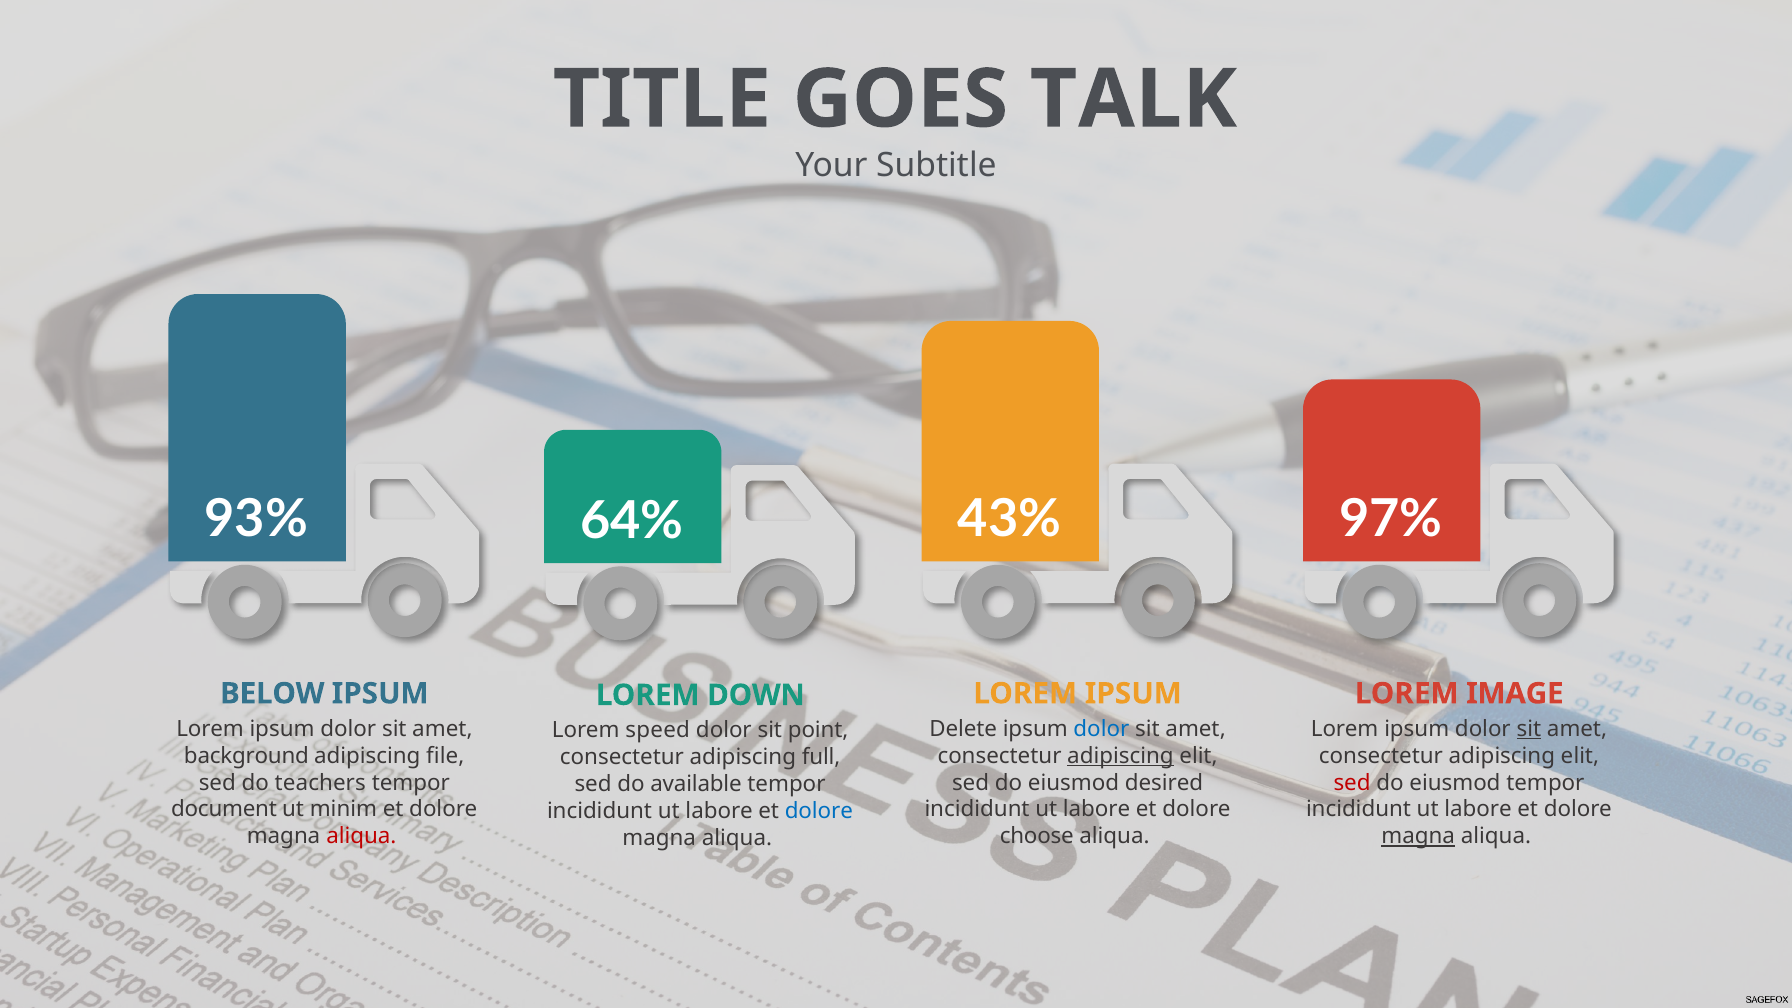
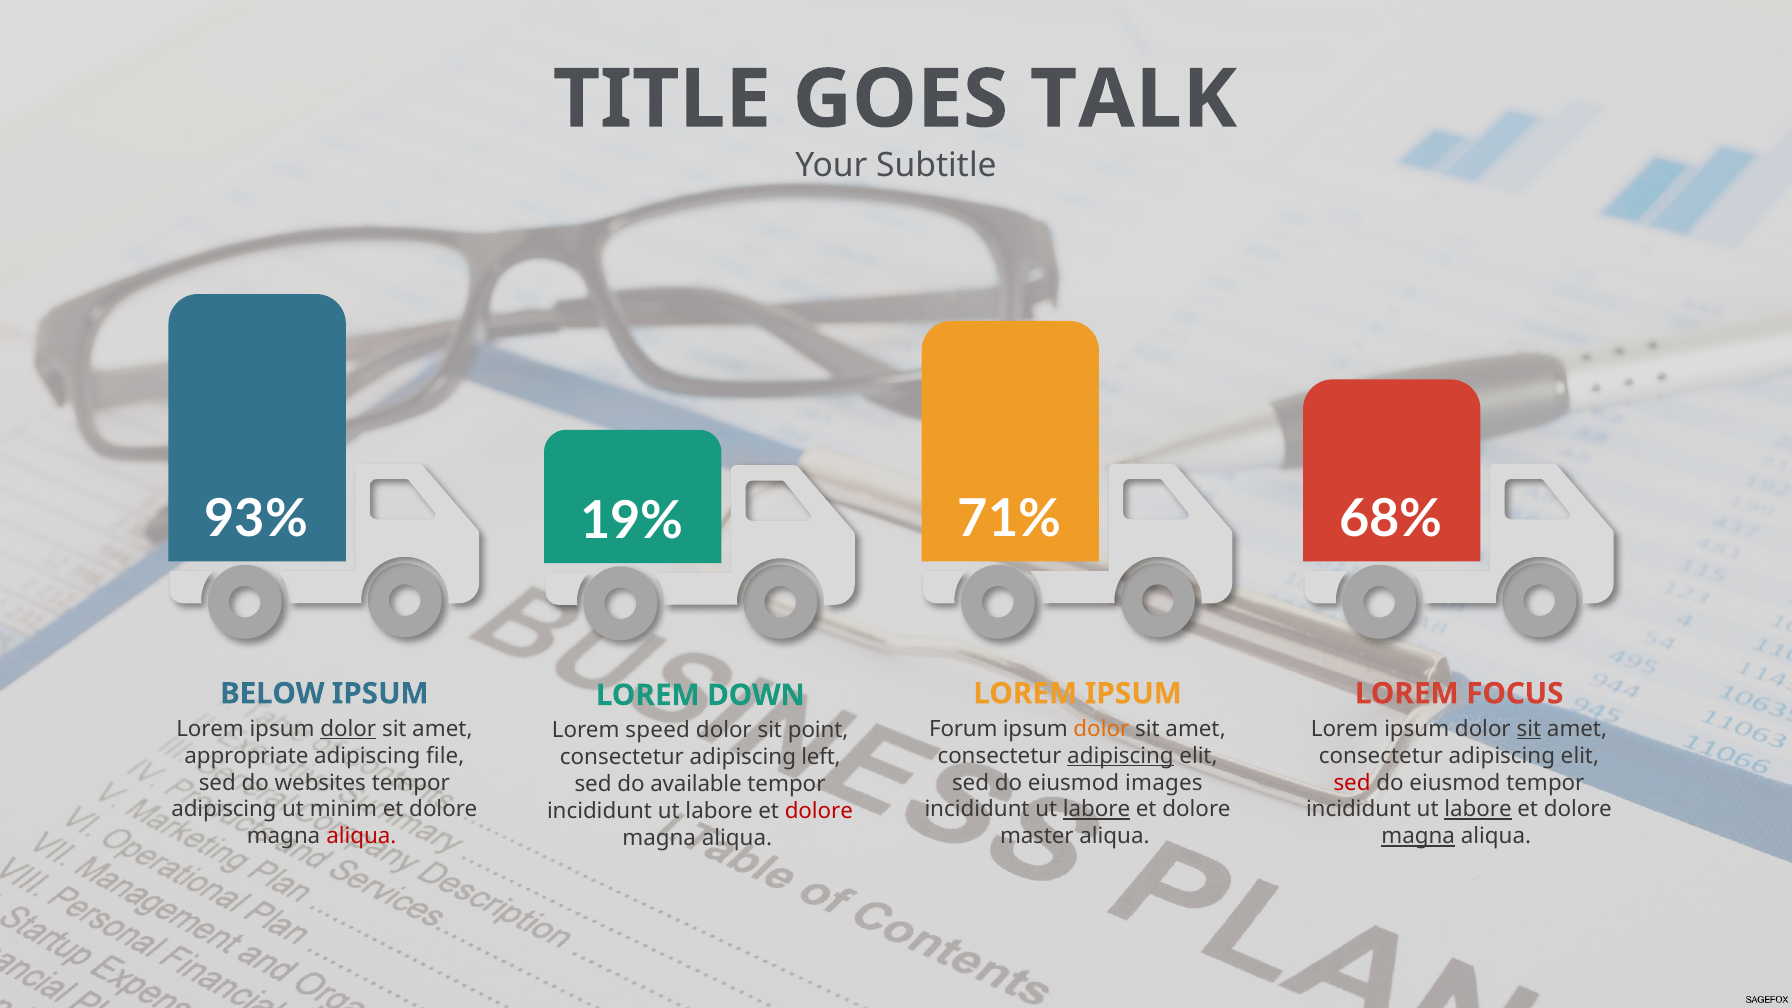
43%: 43% -> 71% (1010, 520)
97%: 97% -> 68% (1391, 520)
64%: 64% -> 19% (632, 521)
IMAGE: IMAGE -> FOCUS (1515, 694)
dolor underline: none -> present (348, 729)
Delete: Delete -> Forum (963, 729)
dolor colour: blue -> orange (1101, 729)
background: background -> appropriate (246, 756)
full: full -> left (821, 757)
teachers: teachers -> websites (320, 783)
desired: desired -> images (1164, 783)
document: document -> adipiscing (224, 810)
labore underline: none -> present (1097, 810)
labore underline: none -> present (1478, 810)
dolore colour: blue -> red (819, 811)
choose: choose -> master (1037, 836)
